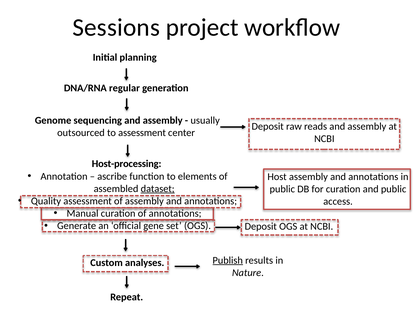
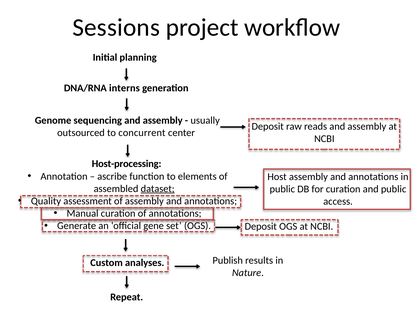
regular: regular -> interns (124, 88)
to assessment: assessment -> concurrent (142, 133)
Publish underline: present -> none (228, 260)
